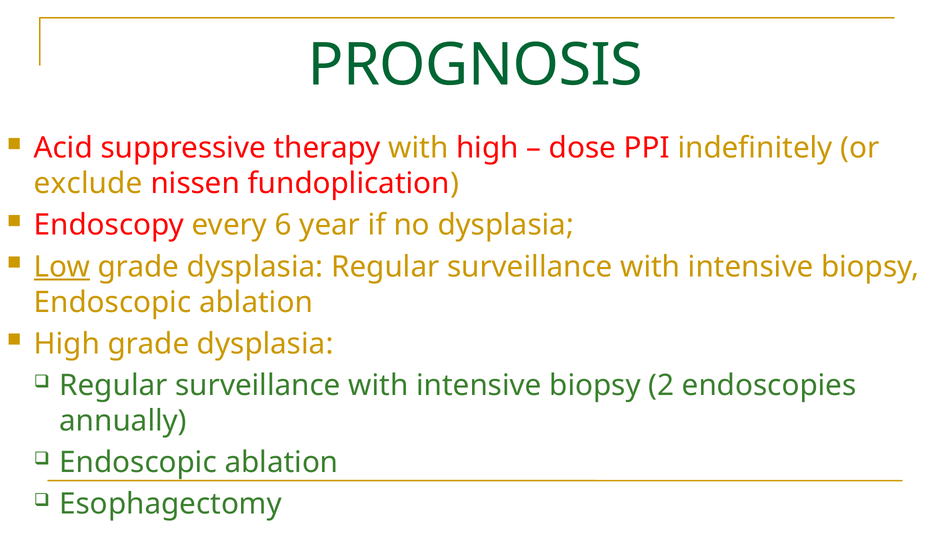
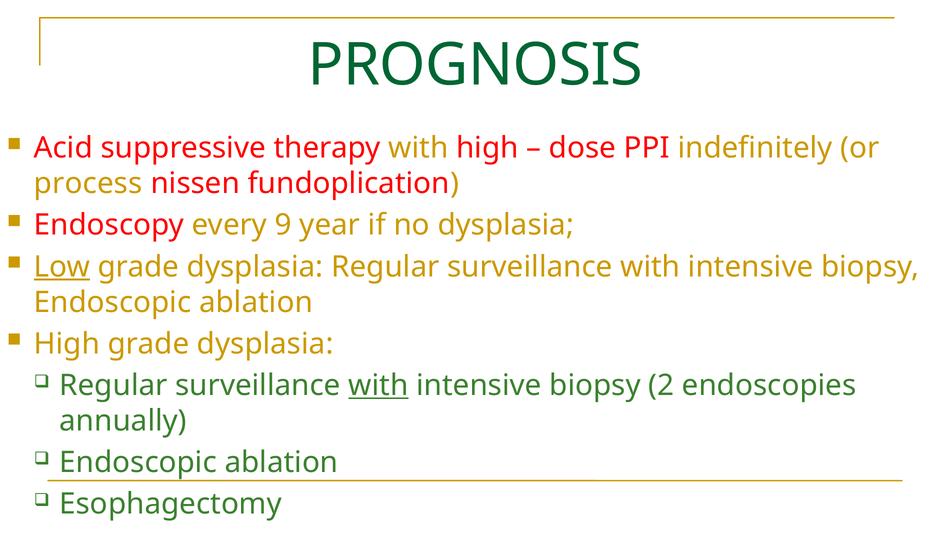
exclude: exclude -> process (88, 184)
6: 6 -> 9 (283, 225)
with underline: none -> present (378, 386)
